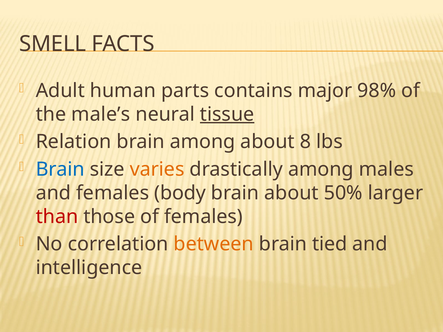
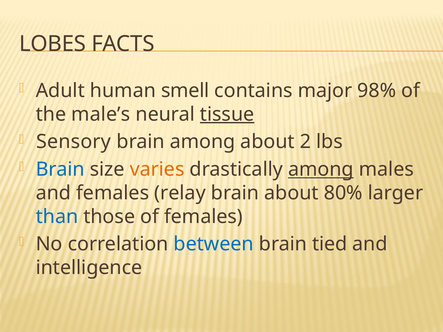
SMELL: SMELL -> LOBES (53, 44)
parts: parts -> smell (185, 91)
Relation: Relation -> Sensory (73, 142)
8: 8 -> 2 (305, 142)
among underline: none -> present (321, 169)
body: body -> relay (180, 193)
50%: 50% -> 80% (343, 193)
than colour: red -> blue (57, 217)
between colour: orange -> blue (214, 244)
